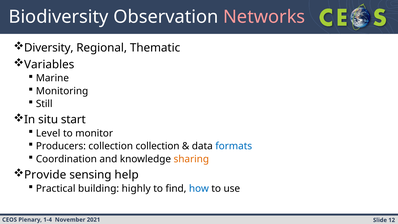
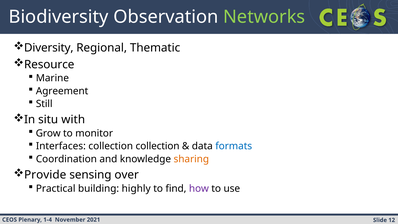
Networks colour: pink -> light green (264, 17)
Variables: Variables -> Resource (49, 64)
Monitoring: Monitoring -> Agreement (62, 91)
start: start -> with (73, 120)
Level: Level -> Grow (48, 133)
Producers: Producers -> Interfaces (61, 146)
help: help -> over (127, 175)
how colour: blue -> purple (199, 188)
